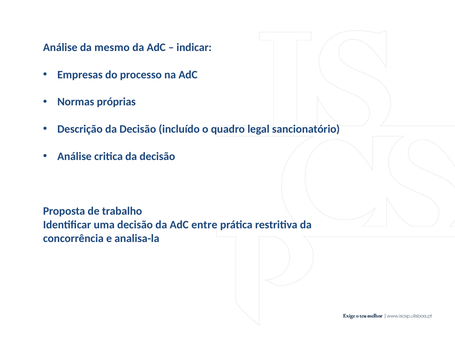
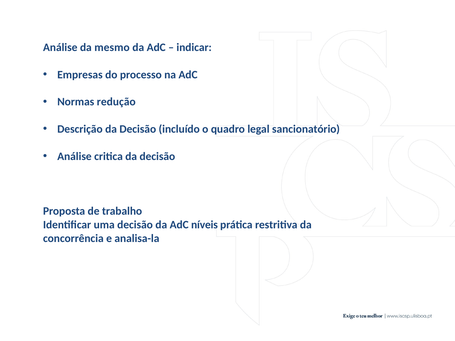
próprias: próprias -> redução (116, 102)
entre: entre -> níveis (204, 225)
